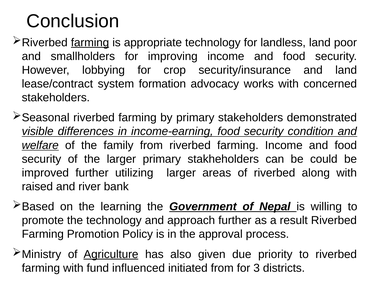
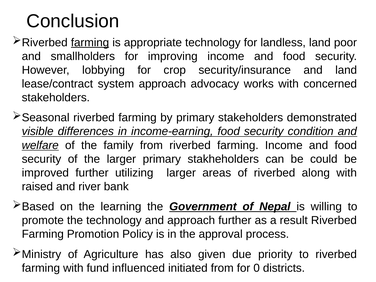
system formation: formation -> approach (162, 84)
Agriculture underline: present -> none (111, 254)
3: 3 -> 0 (257, 268)
